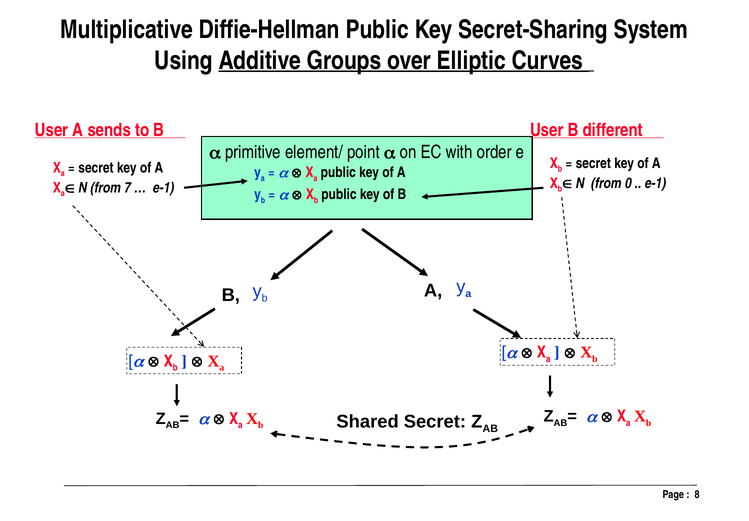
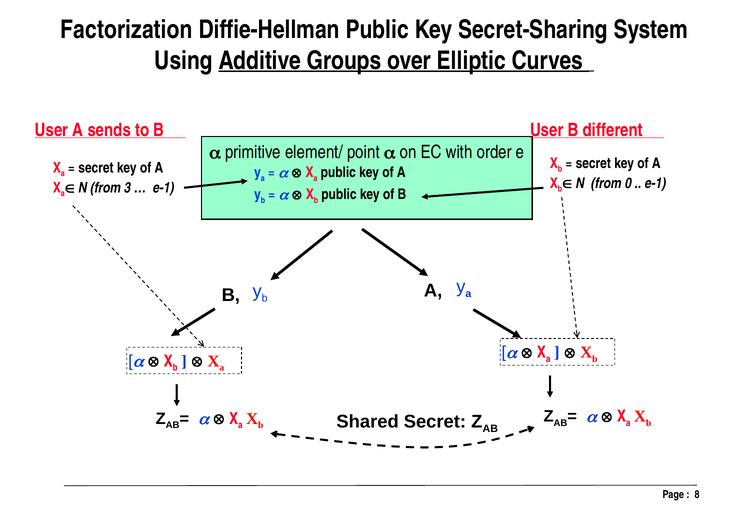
Multiplicative: Multiplicative -> Factorization (127, 30)
7: 7 -> 3 (127, 188)
